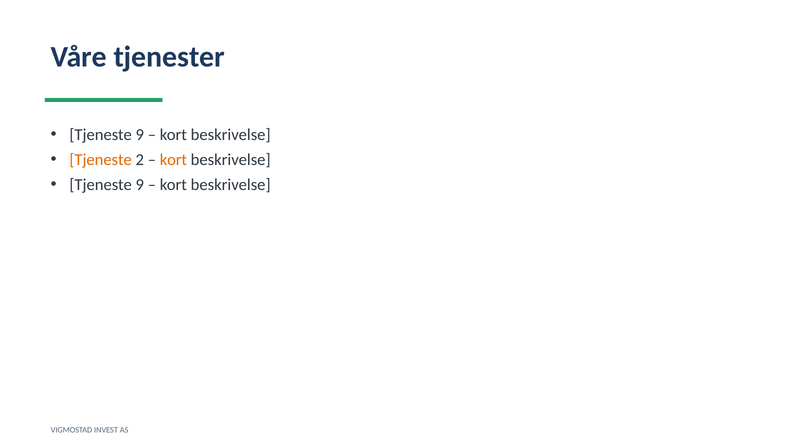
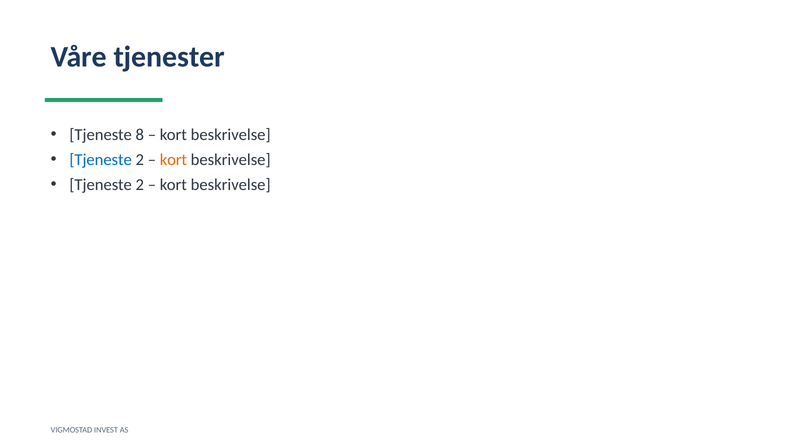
9: 9 -> 8 (140, 135)
Tjeneste colour: orange -> blue (101, 160)
9: 9 -> 2 (140, 185)
